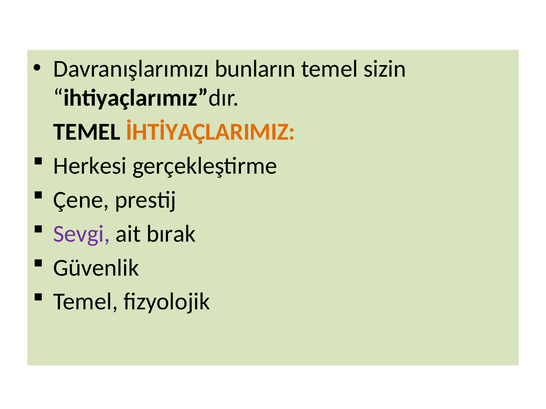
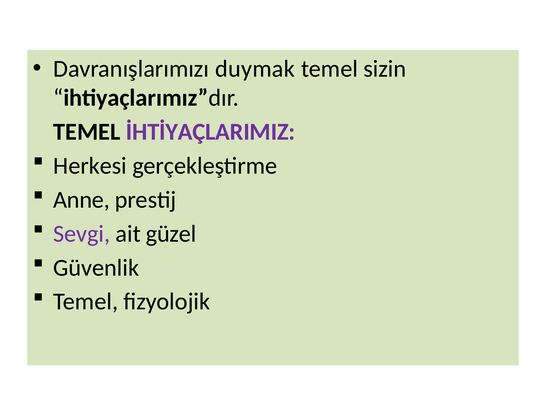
bunların: bunların -> duymak (255, 69)
İHTİYAÇLARIMIZ colour: orange -> purple (211, 132)
Çene: Çene -> Anne (81, 200)
bırak: bırak -> güzel (171, 234)
